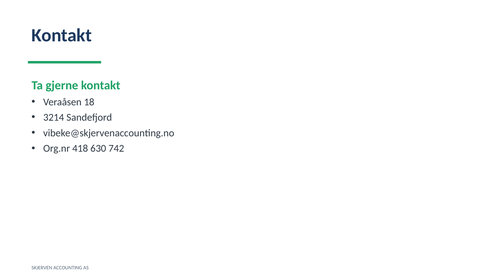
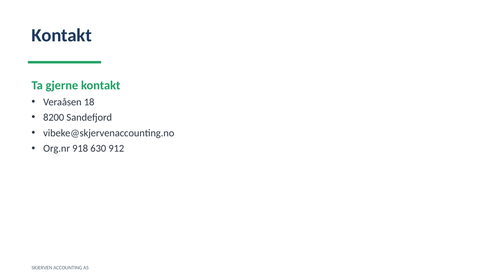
3214: 3214 -> 8200 (54, 118)
418: 418 -> 918 (80, 149)
742: 742 -> 912 (116, 149)
